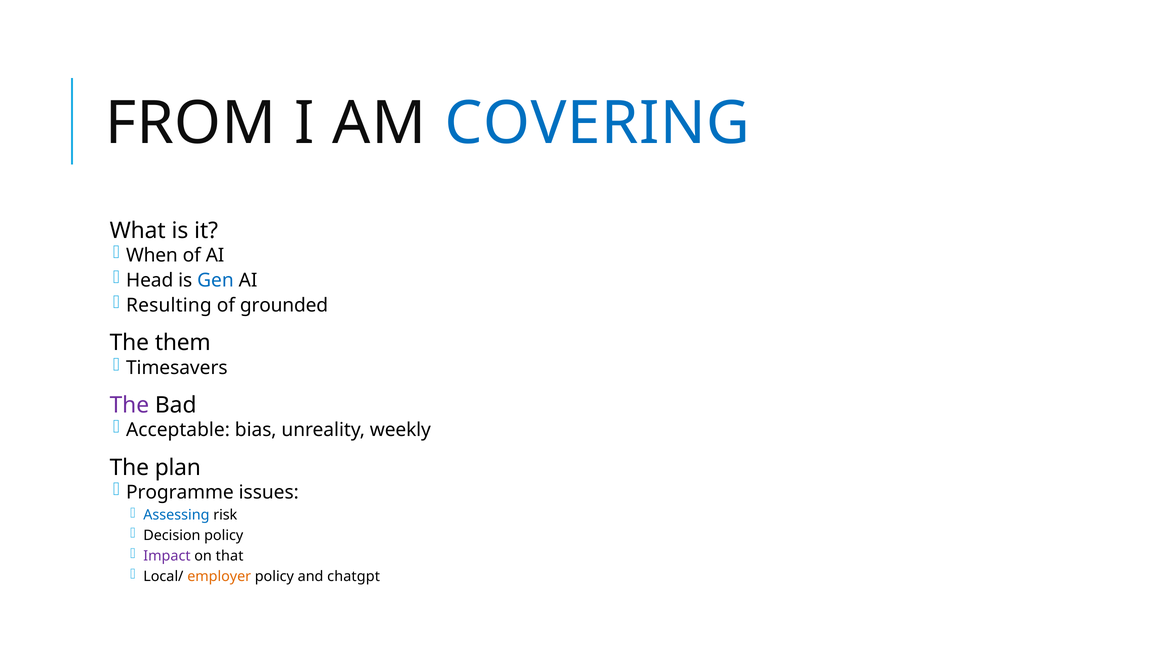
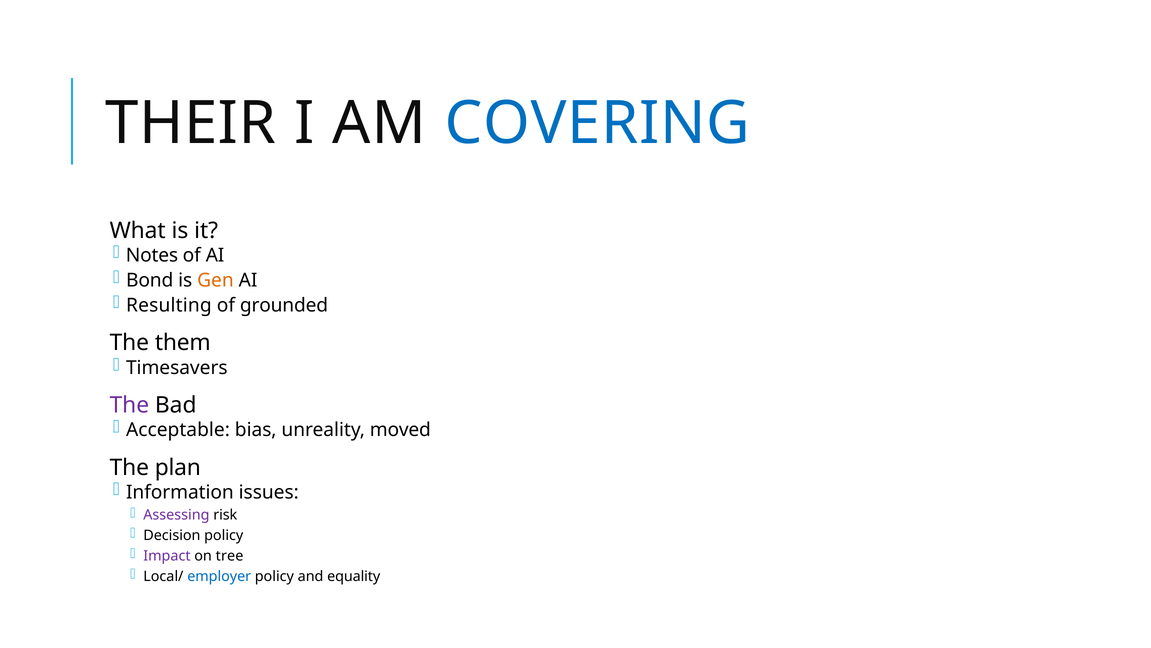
FROM: FROM -> THEIR (191, 124)
When: When -> Notes (152, 255)
Head: Head -> Bond (150, 280)
Gen colour: blue -> orange (215, 280)
weekly: weekly -> moved (400, 430)
Programme: Programme -> Information (180, 492)
Assessing colour: blue -> purple (176, 515)
that: that -> tree (230, 556)
employer colour: orange -> blue (219, 576)
chatgpt: chatgpt -> equality (354, 576)
